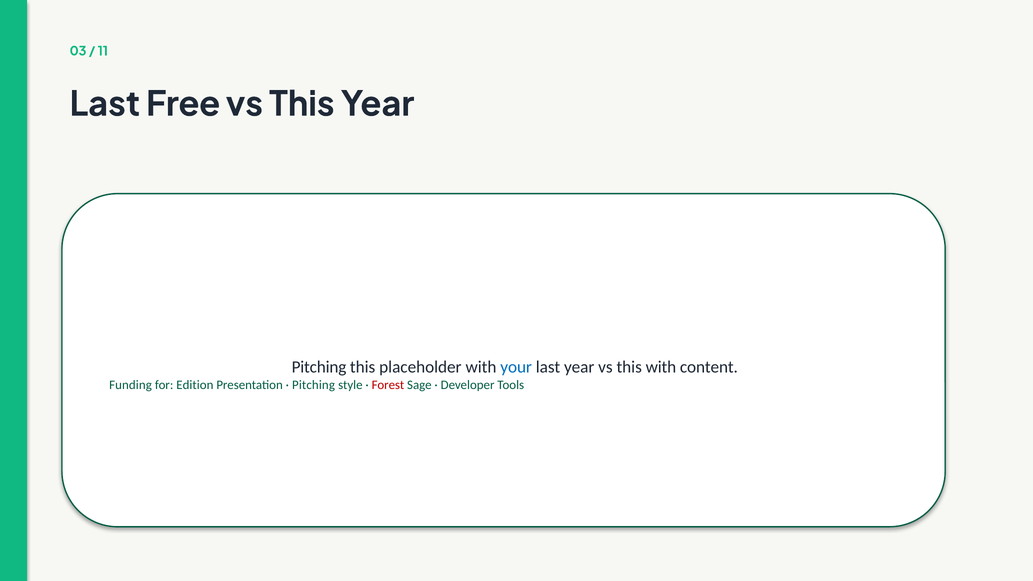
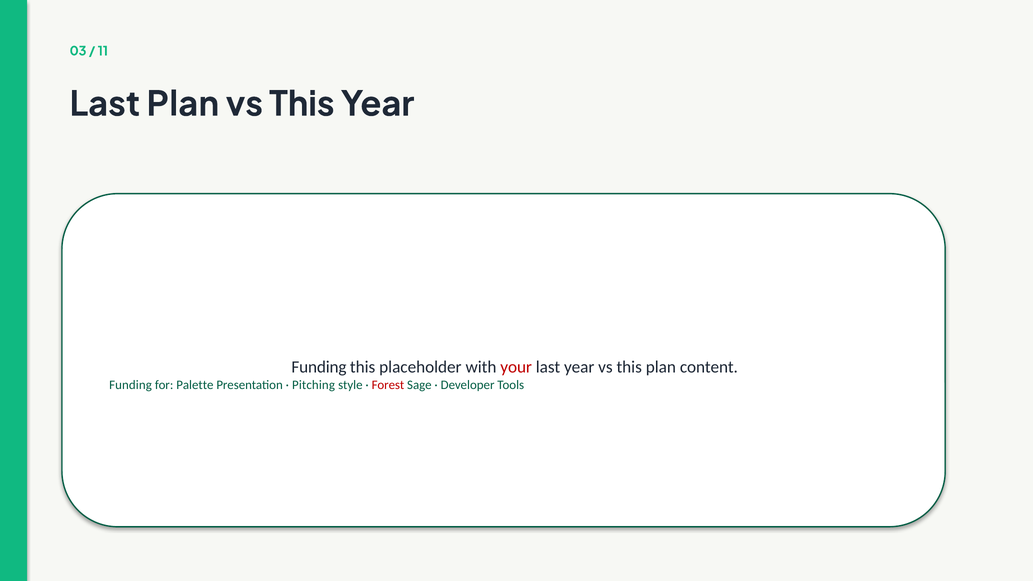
Last Free: Free -> Plan (183, 104)
Pitching: Pitching -> Funding (319, 367)
your colour: blue -> red (516, 367)
this with: with -> plan (661, 367)
Edition: Edition -> Palette (195, 385)
